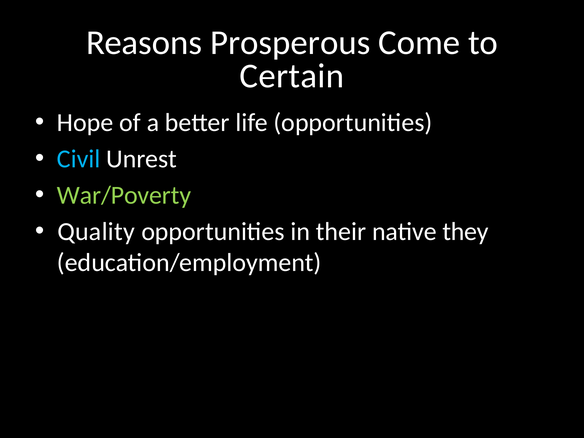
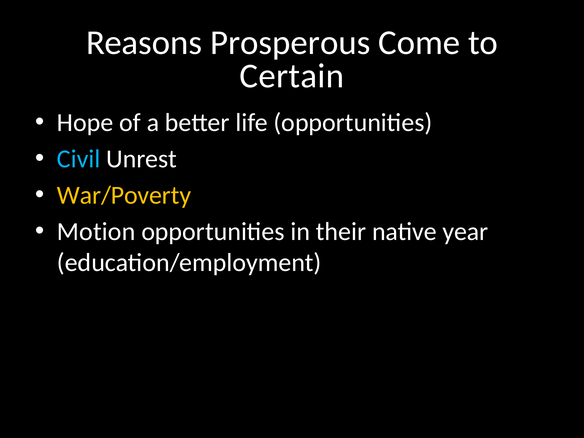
War/Poverty colour: light green -> yellow (124, 195)
Quality: Quality -> Motion (96, 232)
they: they -> year (465, 232)
